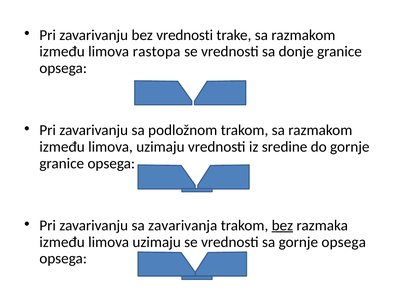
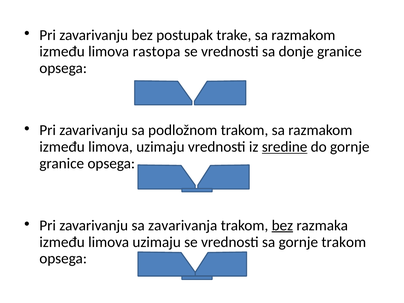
bez vrednosti: vrednosti -> postupak (185, 35)
sredine underline: none -> present (285, 147)
gornje opsega: opsega -> trakom (344, 242)
